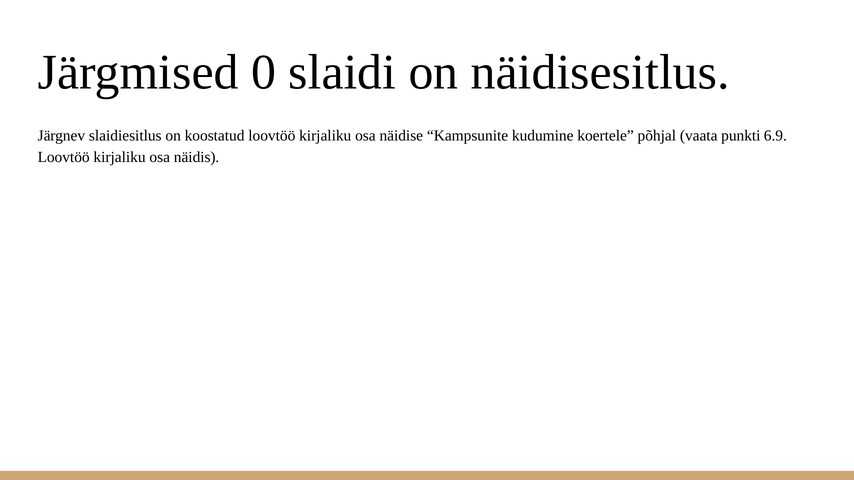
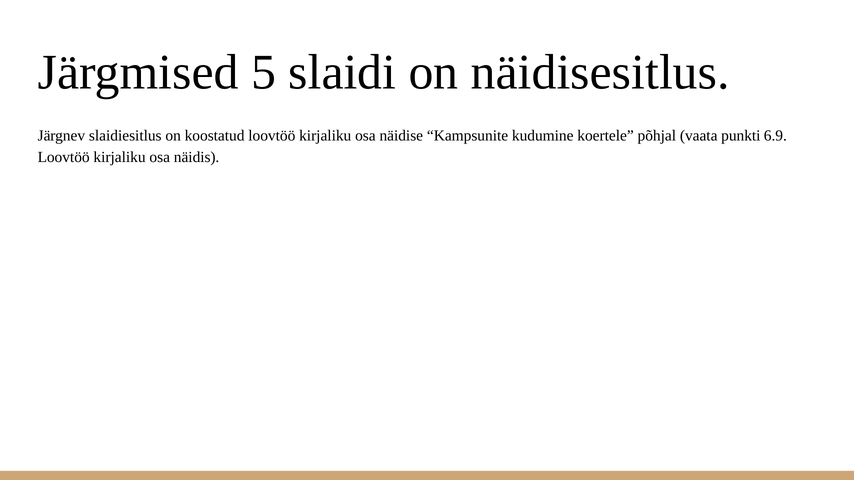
0: 0 -> 5 (264, 72)
